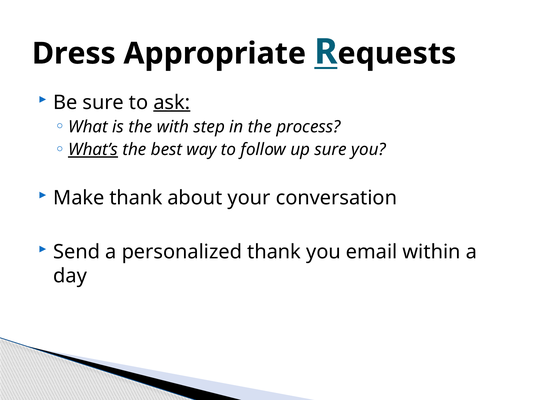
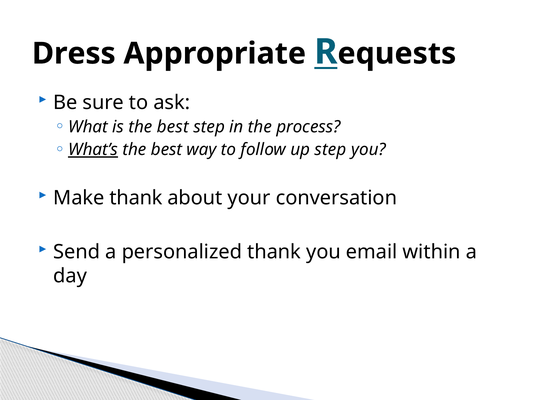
ask underline: present -> none (172, 102)
is the with: with -> best (173, 127)
up sure: sure -> step (331, 150)
